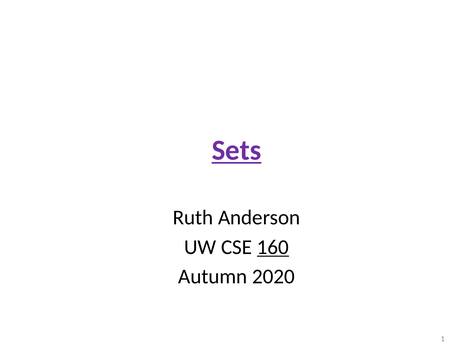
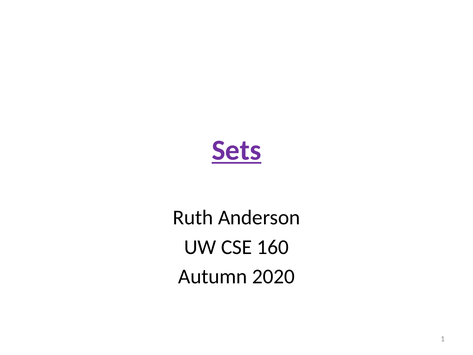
160 underline: present -> none (273, 247)
